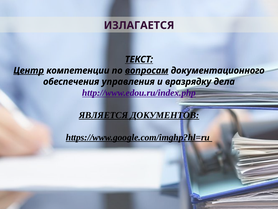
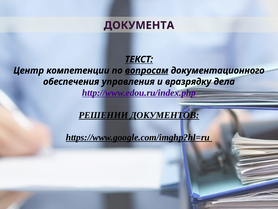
ИЗЛАГАЕТСЯ: ИЗЛАГАЕТСЯ -> ДОКУМЕНТА (139, 25)
Центр underline: present -> none (29, 70)
ЯВЛЯЕТСЯ: ЯВЛЯЕТСЯ -> РЕШЕНИИ (103, 115)
